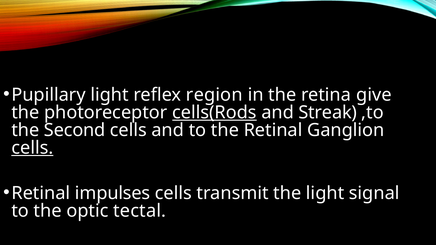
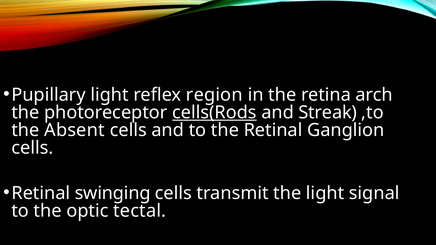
give: give -> arch (374, 95)
Second: Second -> Absent (75, 130)
cells underline: present -> none (32, 148)
impulses: impulses -> swinging (113, 193)
